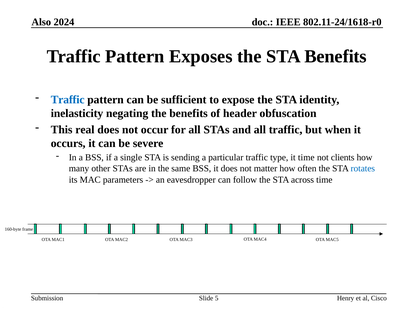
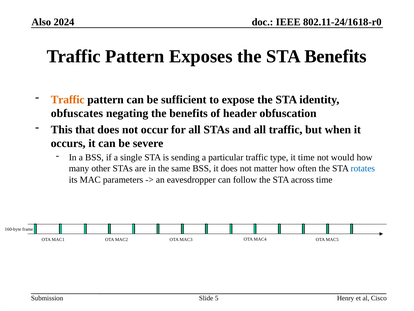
Traffic colour: blue -> orange (68, 99)
inelasticity: inelasticity -> obfuscates (77, 113)
real: real -> that (85, 129)
clients: clients -> would (343, 157)
